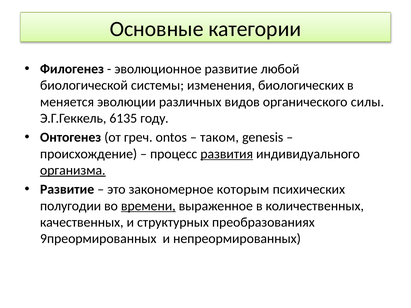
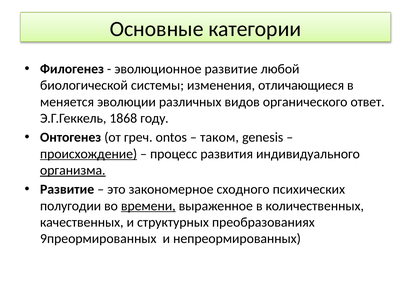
биологических: биологических -> отличающиеся (301, 85)
силы: силы -> ответ (368, 102)
6135: 6135 -> 1868 (123, 118)
происхождение underline: none -> present (89, 154)
развития underline: present -> none (227, 154)
которым: которым -> сходного (243, 190)
